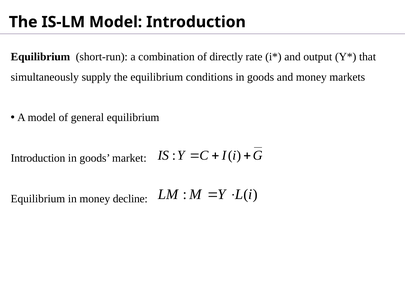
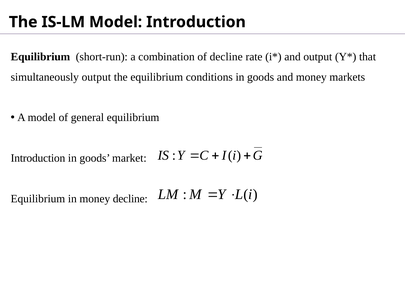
of directly: directly -> decline (226, 57)
simultaneously supply: supply -> output (96, 77)
